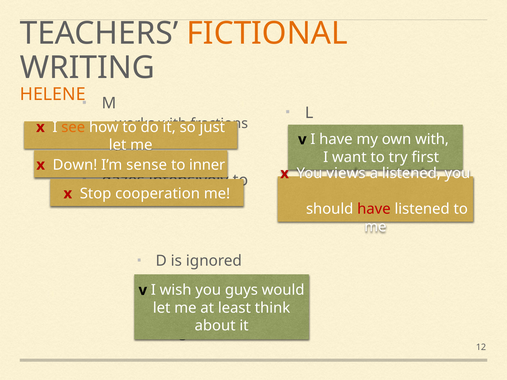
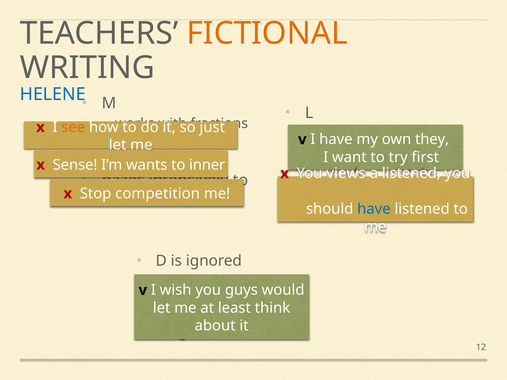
HELENE colour: orange -> blue (53, 95)
with: with -> they (432, 139)
x Down: Down -> Sense (75, 165)
I’m sense: sense -> wants (147, 165)
cooperation: cooperation -> competition (158, 194)
have colour: red -> blue (374, 209)
